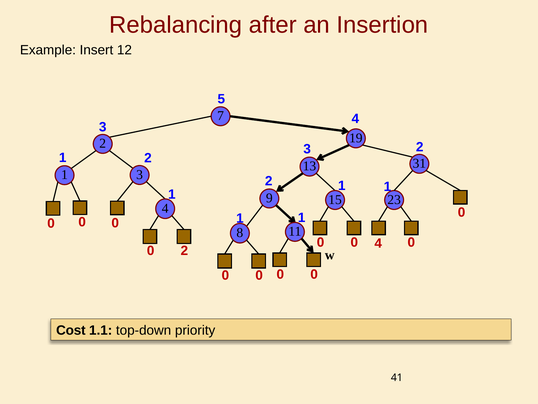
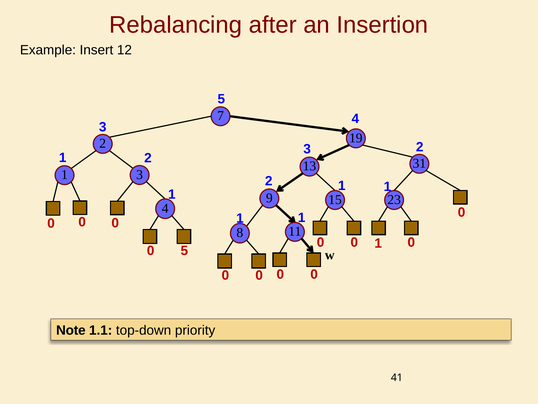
4: 4 -> 1 (378, 243)
0 2: 2 -> 5 (184, 251)
Cost: Cost -> Note (71, 330)
